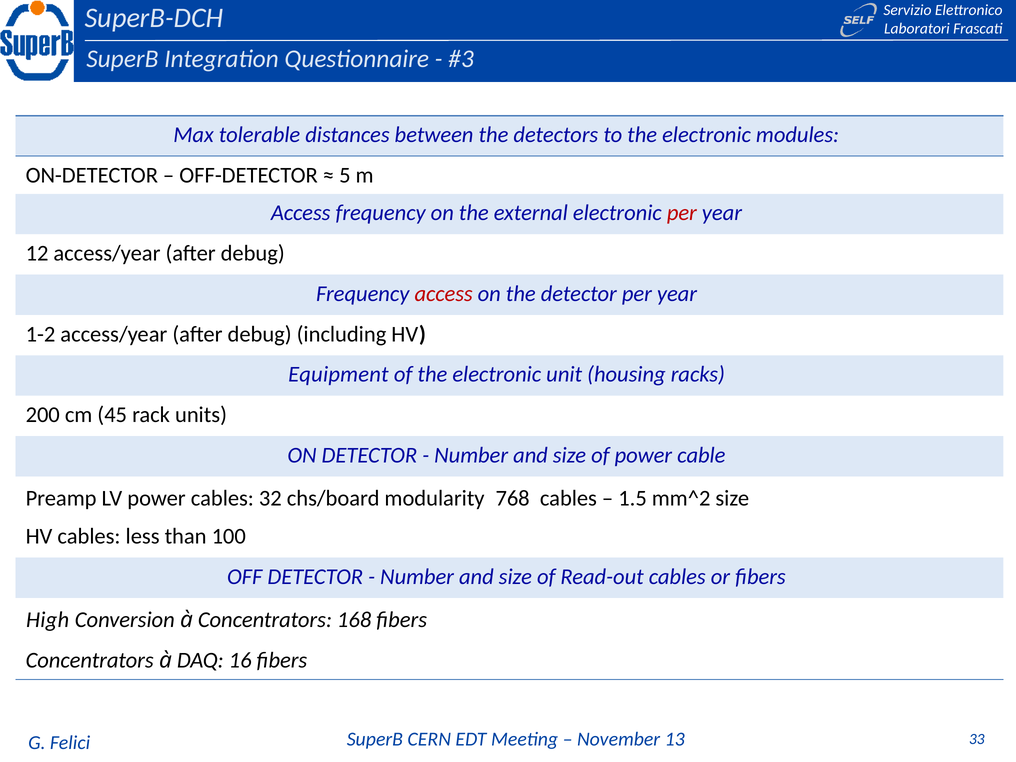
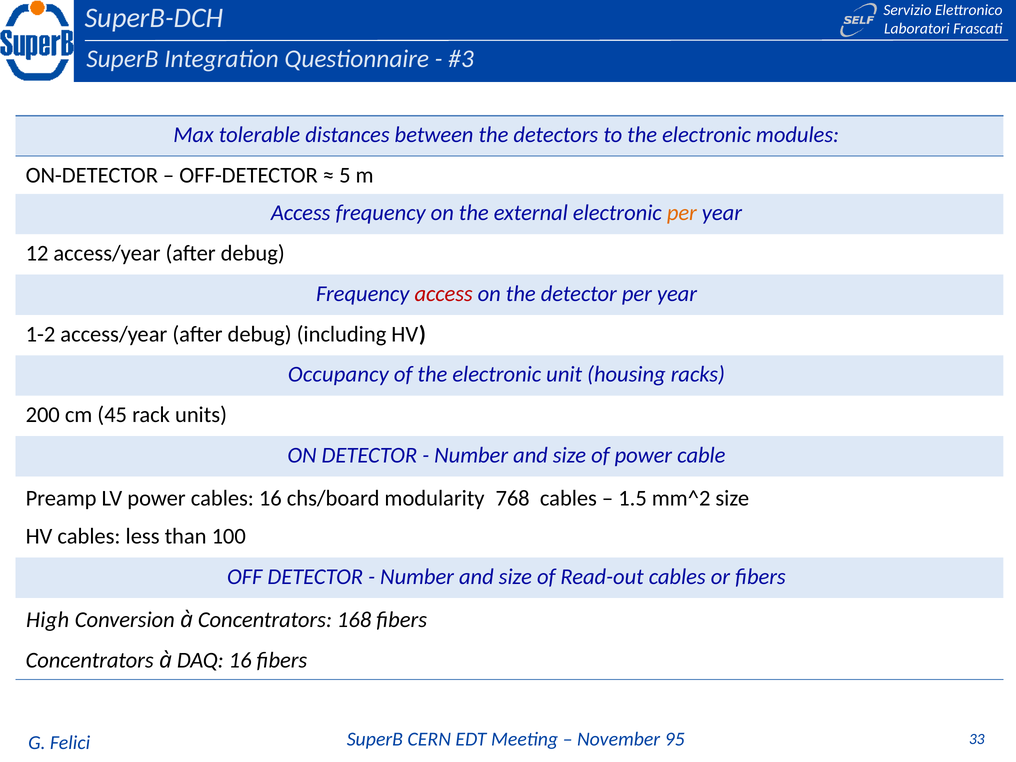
per colour: red -> orange (682, 213)
Equipment: Equipment -> Occupancy (338, 374)
cables 32: 32 -> 16 (270, 498)
13: 13 -> 95 (675, 739)
